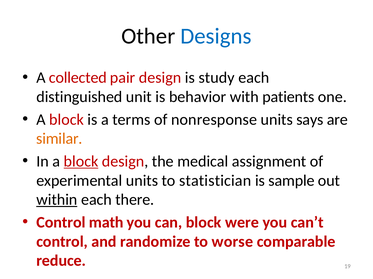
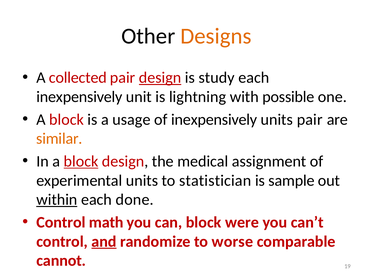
Designs colour: blue -> orange (216, 36)
design underline: none -> present (160, 78)
distinguished: distinguished -> inexpensively (79, 97)
behavior: behavior -> lightning (198, 97)
patients: patients -> possible (288, 97)
terms: terms -> usage (131, 120)
of nonresponse: nonresponse -> inexpensively (214, 120)
units says: says -> pair (310, 120)
there: there -> done (135, 200)
and underline: none -> present (104, 242)
reduce: reduce -> cannot (61, 261)
